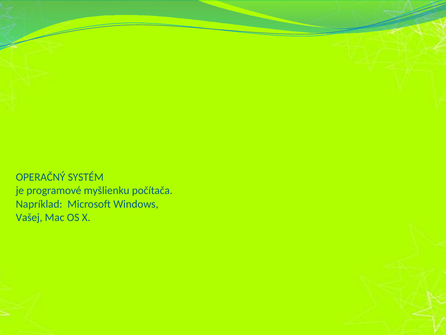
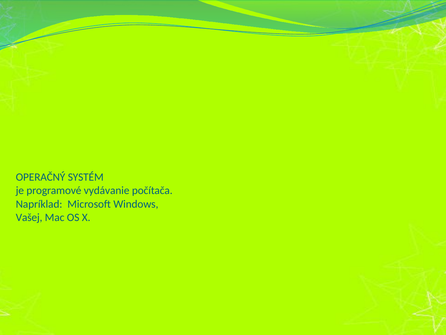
myšlienku: myšlienku -> vydávanie (107, 190)
